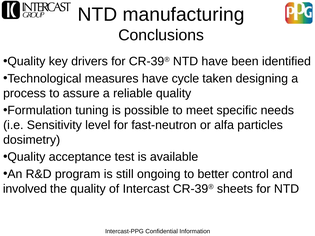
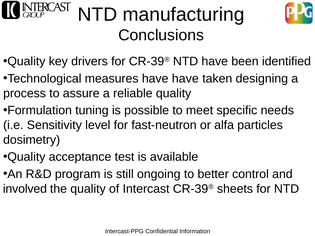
have cycle: cycle -> have (185, 79)
